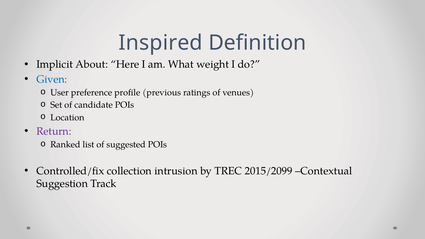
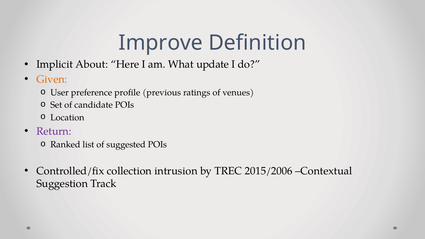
Inspired: Inspired -> Improve (161, 43)
weight: weight -> update (213, 64)
Given colour: blue -> orange (52, 79)
2015/2099: 2015/2099 -> 2015/2006 (269, 171)
